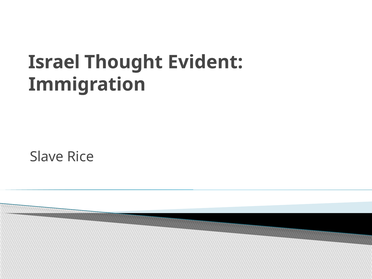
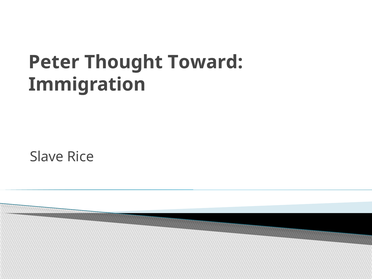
Israel: Israel -> Peter (54, 62)
Evident: Evident -> Toward (205, 62)
